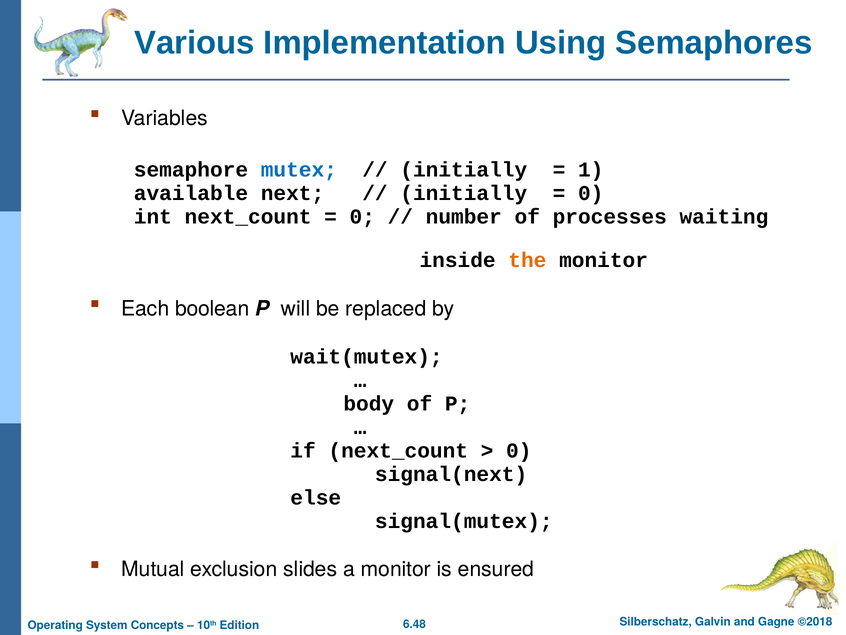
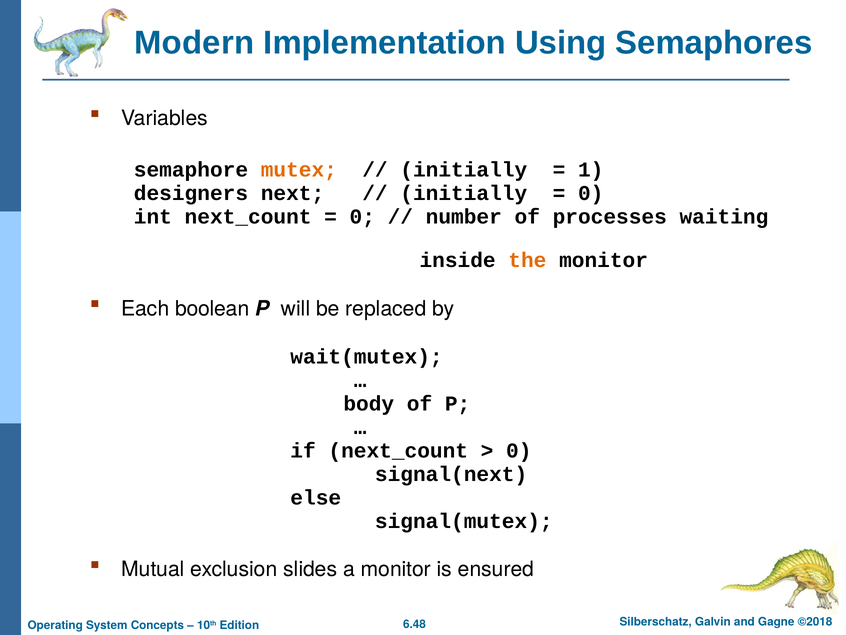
Various: Various -> Modern (194, 43)
mutex colour: blue -> orange (299, 170)
available: available -> designers (191, 193)
